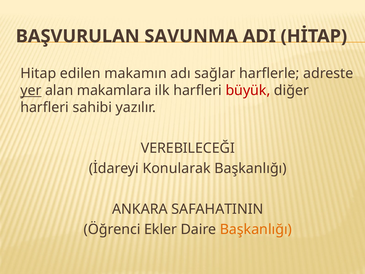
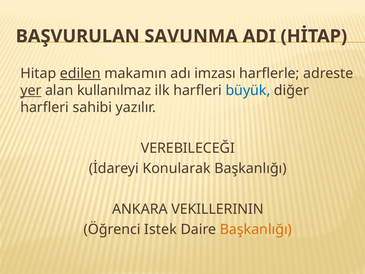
edilen underline: none -> present (80, 73)
sağlar: sağlar -> imzası (215, 73)
makamlara: makamlara -> kullanılmaz (114, 90)
büyük colour: red -> blue (248, 90)
SAFAHATININ: SAFAHATININ -> VEKILLERININ (217, 209)
Ekler: Ekler -> Istek (160, 229)
